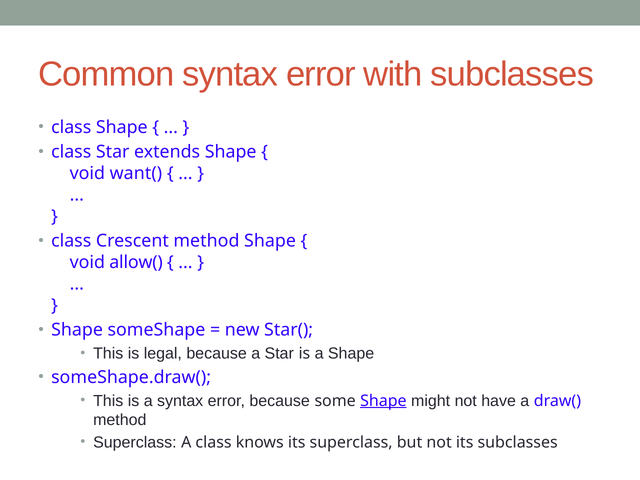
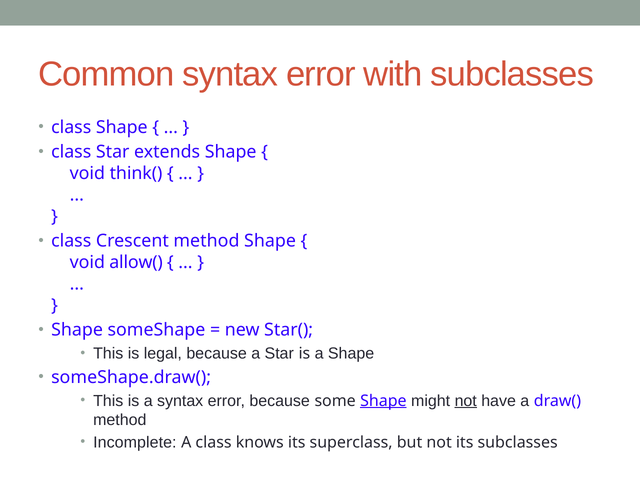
want(: want( -> think( (136, 173)
not underline: none -> present (466, 401)
Superclass: Superclass -> Incomplete (135, 442)
